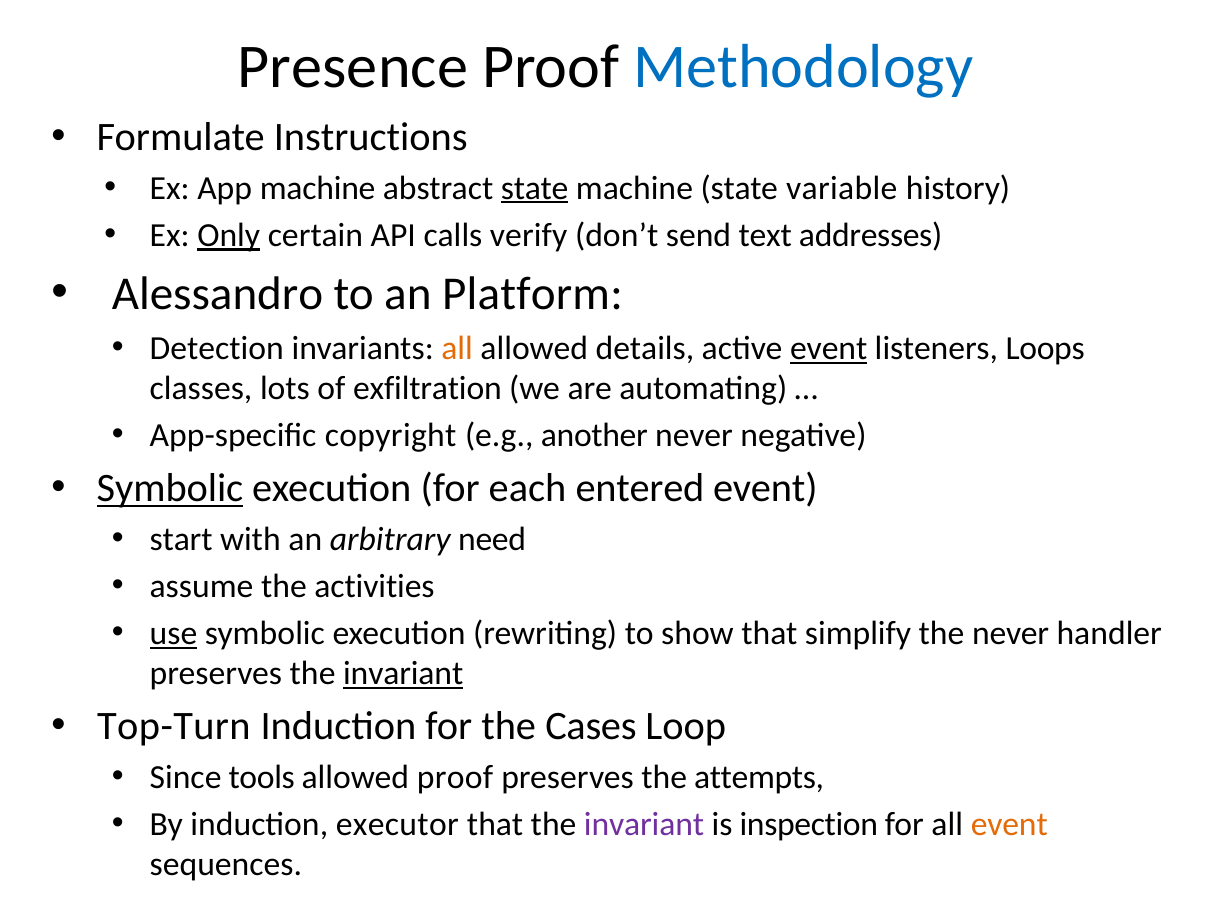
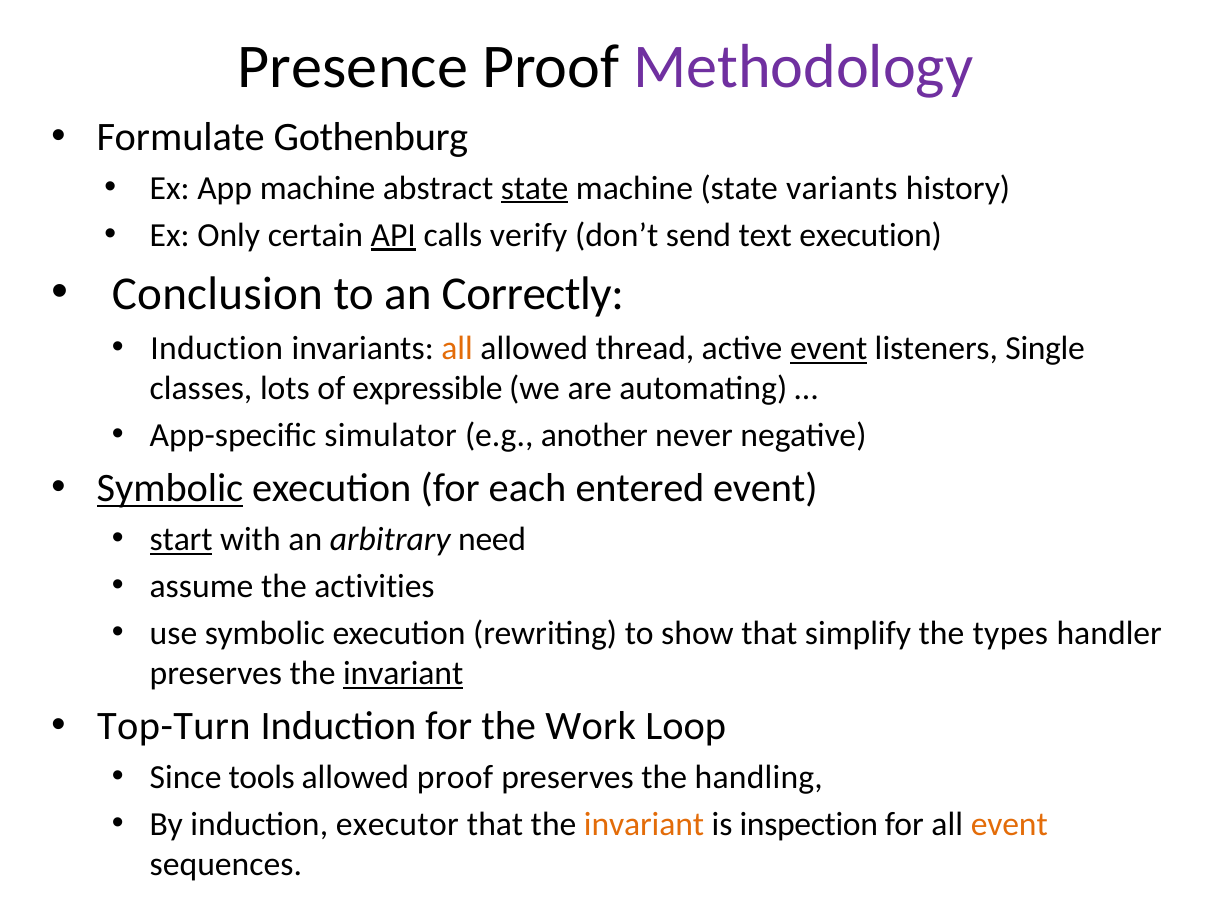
Methodology colour: blue -> purple (803, 67)
Instructions: Instructions -> Gothenburg (371, 137)
variable: variable -> variants (842, 188)
Only underline: present -> none (229, 235)
API underline: none -> present (393, 235)
text addresses: addresses -> execution (871, 235)
Alessandro: Alessandro -> Conclusion (217, 294)
Platform: Platform -> Correctly (533, 294)
Detection: Detection -> Induction (217, 348)
details: details -> thread (645, 348)
Loops: Loops -> Single (1045, 348)
exfiltration: exfiltration -> expressible (428, 389)
copyright: copyright -> simulator (391, 436)
start underline: none -> present (181, 539)
use underline: present -> none (174, 633)
the never: never -> types (1010, 633)
Cases: Cases -> Work (591, 727)
attempts: attempts -> handling (759, 777)
invariant colour: purple -> orange (644, 825)
